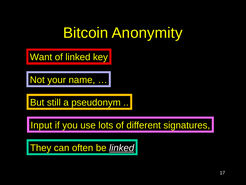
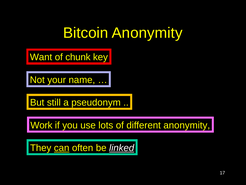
of linked: linked -> chunk (78, 57)
Input: Input -> Work (41, 125)
different signatures: signatures -> anonymity (187, 125)
can underline: none -> present (62, 148)
